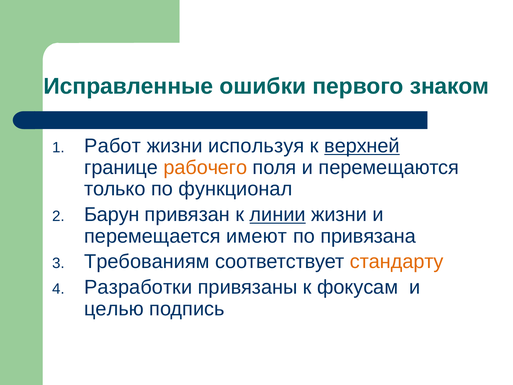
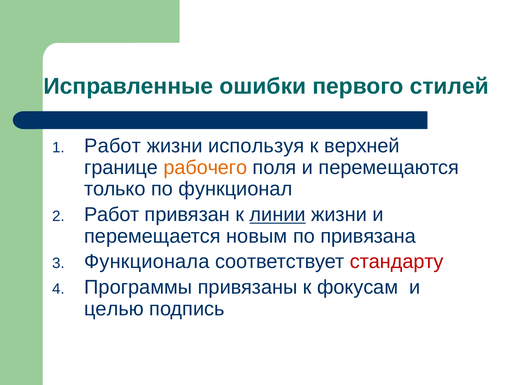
знаком: знаком -> стилей (449, 86)
верхней underline: present -> none (362, 146)
Барун: Барун -> Работ (112, 214)
имеют: имеют -> новым (257, 236)
Требованиям: Требованиям -> Функционала (147, 262)
стандарту colour: orange -> red (397, 262)
Разработки: Разработки -> Программы (138, 287)
